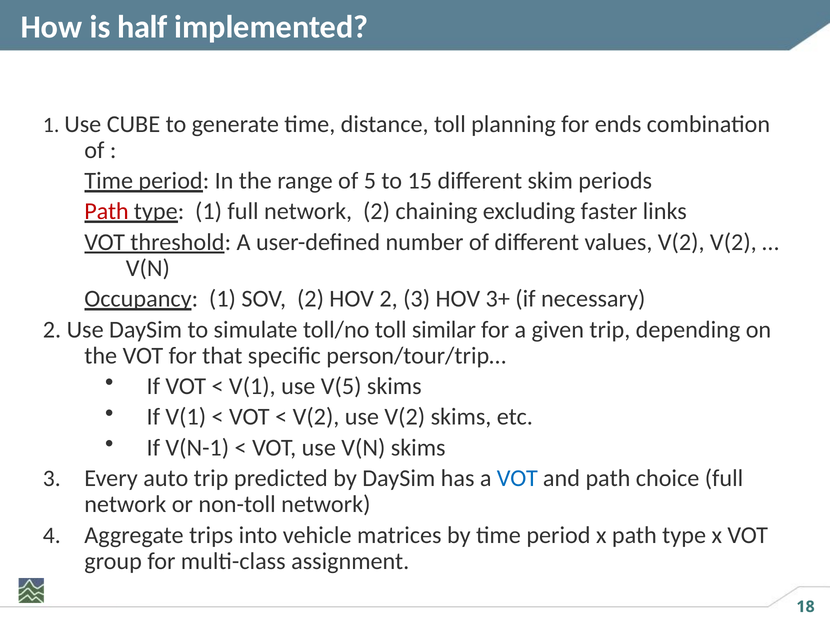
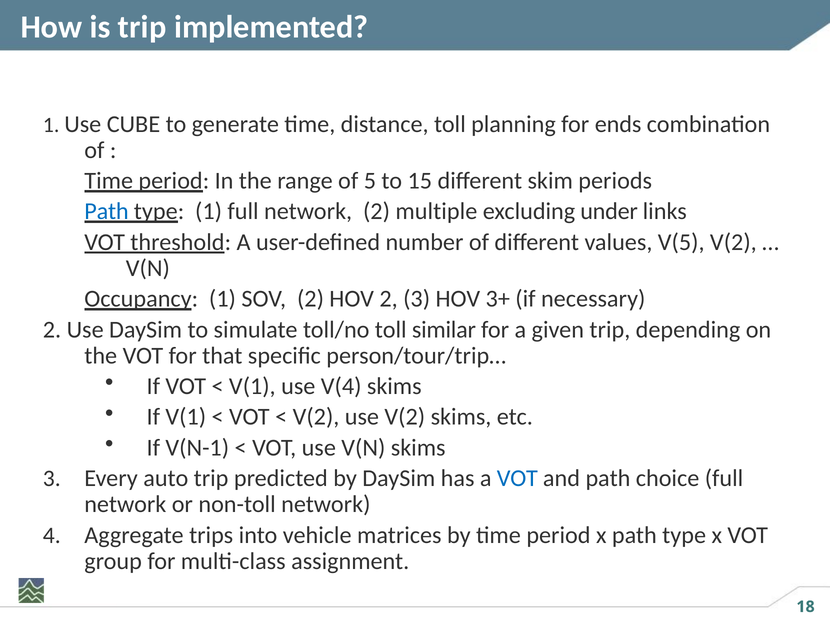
is half: half -> trip (142, 27)
Path colour: red -> blue (107, 212)
chaining: chaining -> multiple (436, 212)
faster: faster -> under (609, 212)
values V(2: V(2 -> V(5 (681, 242)
V(5: V(5 -> V(4 (341, 387)
